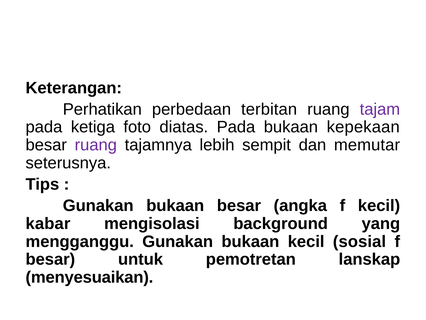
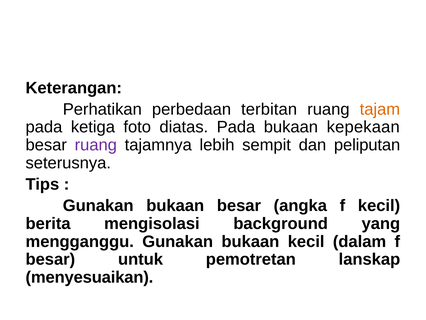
tajam colour: purple -> orange (380, 109)
memutar: memutar -> peliputan (367, 145)
kabar: kabar -> berita (48, 223)
sosial: sosial -> dalam (360, 241)
